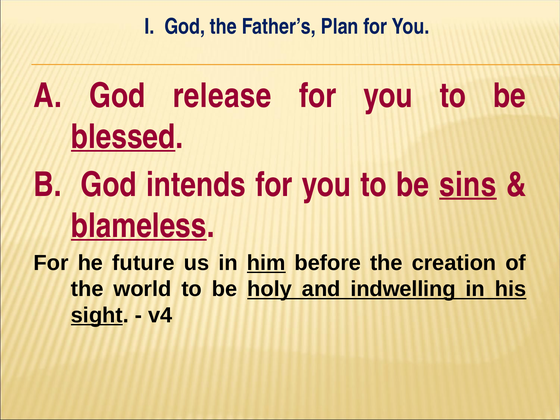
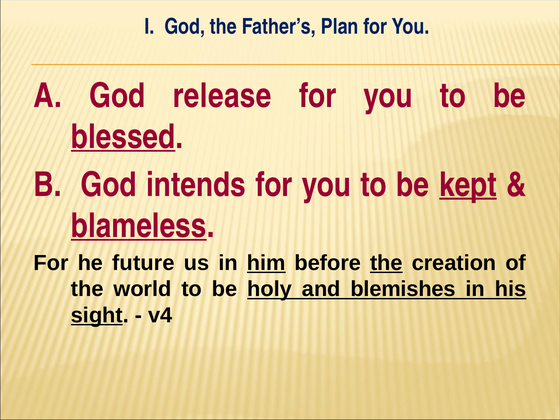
sins: sins -> kept (468, 185)
the underline: none -> present (386, 263)
indwelling: indwelling -> blemishes (403, 289)
